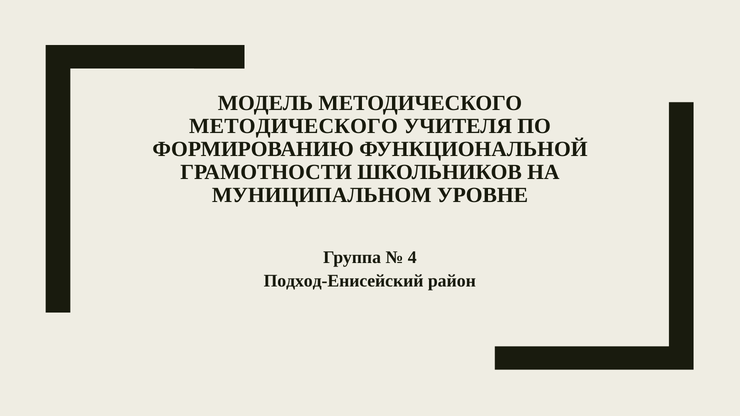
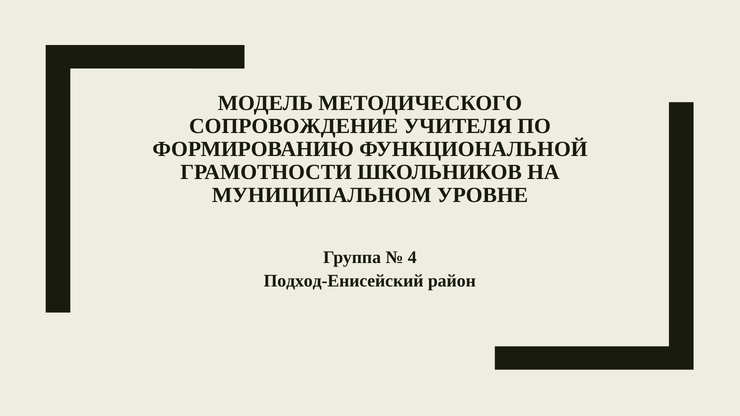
МЕТОДИЧЕСКОГО: МЕТОДИЧЕСКОГО -> СОПРОВОЖДЕНИЕ (294, 126)
